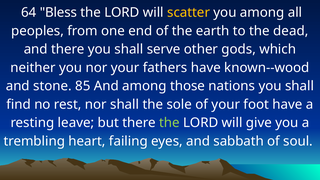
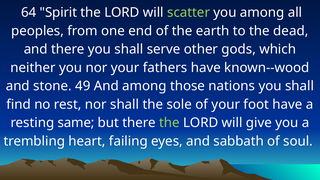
Bless: Bless -> Spirit (58, 12)
scatter colour: yellow -> light green (189, 12)
85: 85 -> 49 (83, 86)
leave: leave -> same (76, 123)
